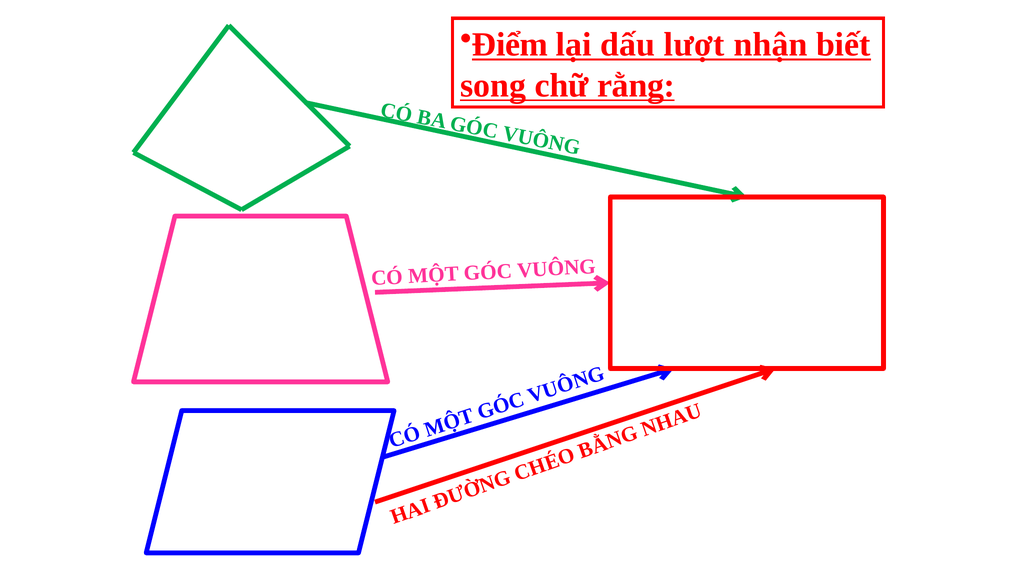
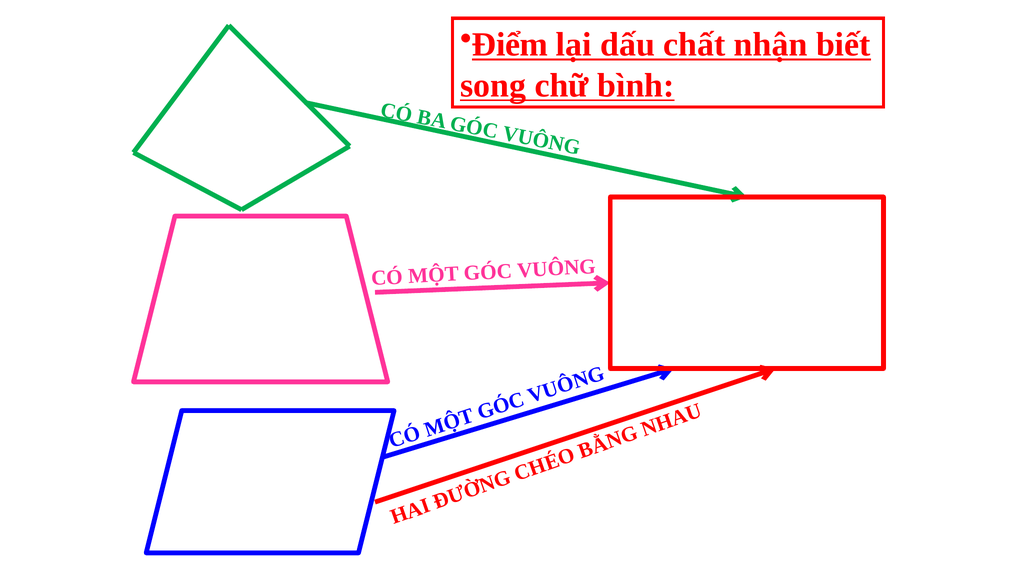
lượt: lượt -> chất (694, 45)
rằng: rằng -> bình (636, 85)
